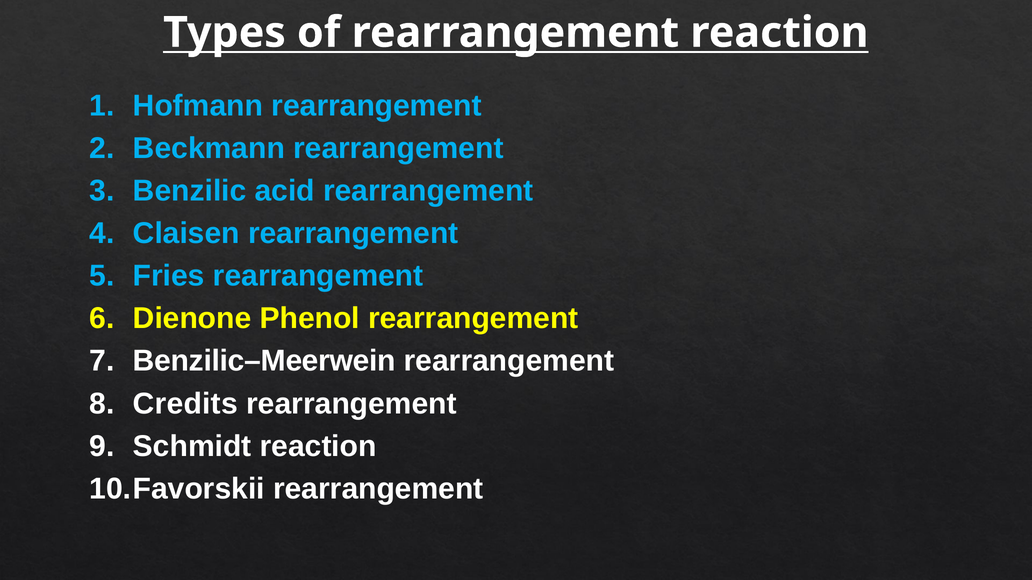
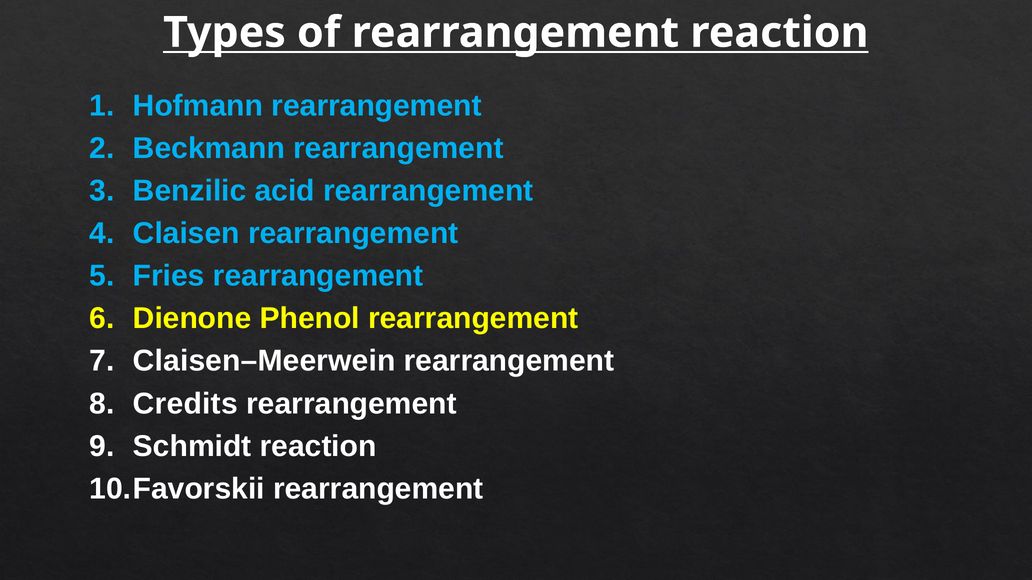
Benzilic–Meerwein: Benzilic–Meerwein -> Claisen–Meerwein (264, 361)
